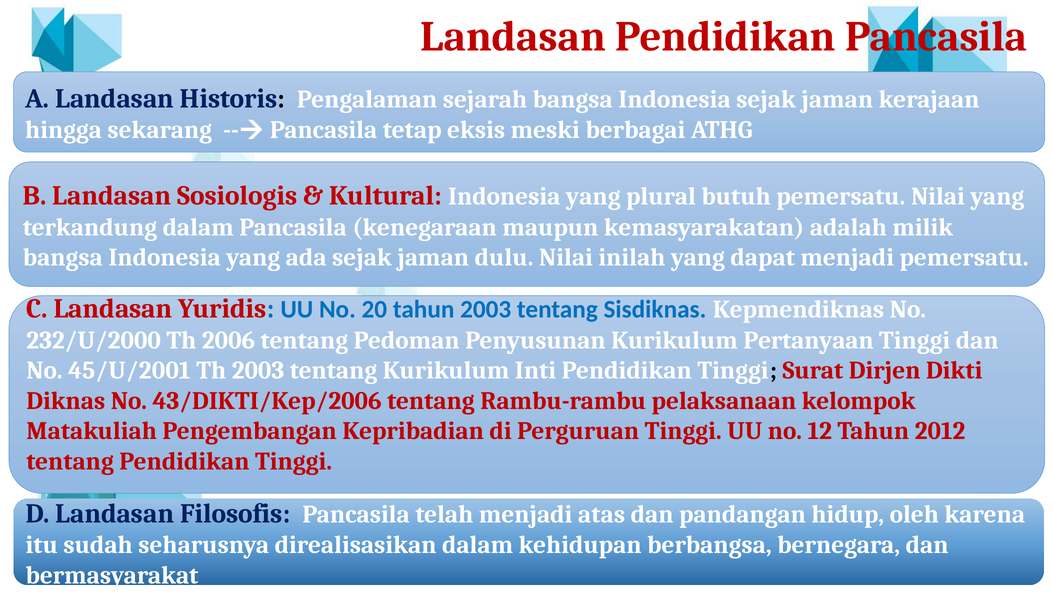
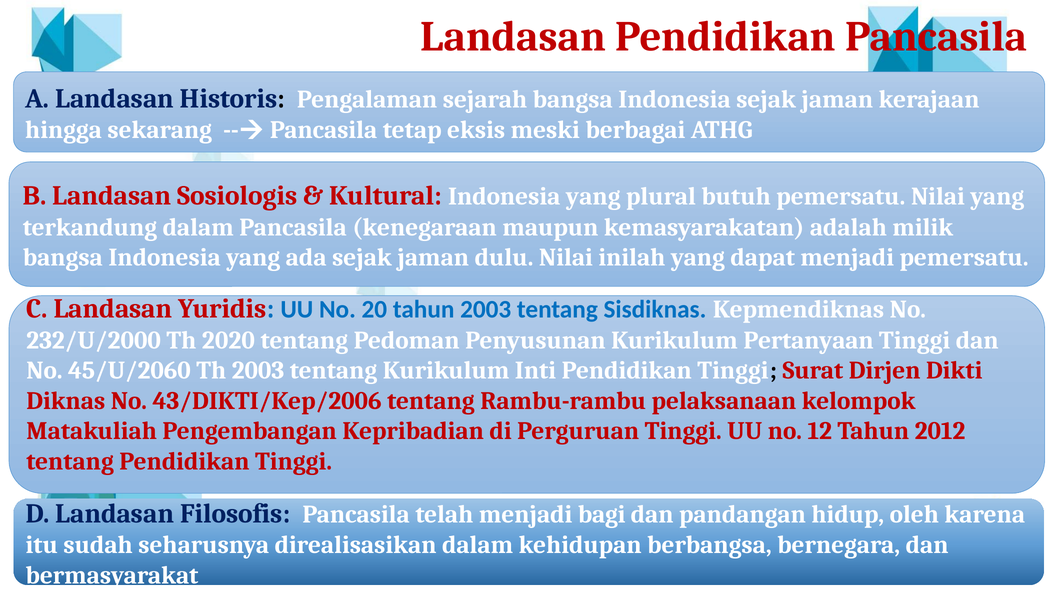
2006: 2006 -> 2020 (228, 340)
45/U/2001: 45/U/2001 -> 45/U/2060 (129, 370)
atas: atas -> bagi (602, 514)
